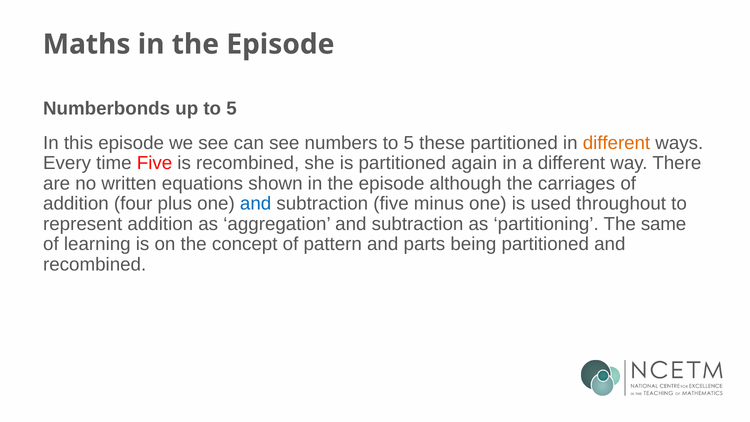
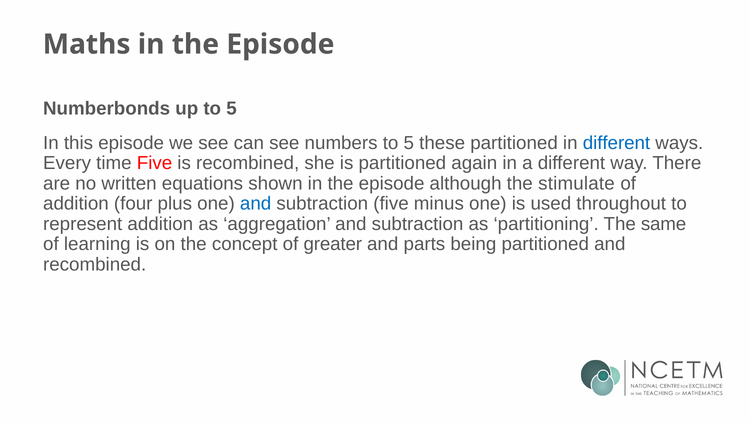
different colour: orange -> blue (616, 143)
carriages: carriages -> stimulate (576, 183)
pattern: pattern -> greater (333, 244)
